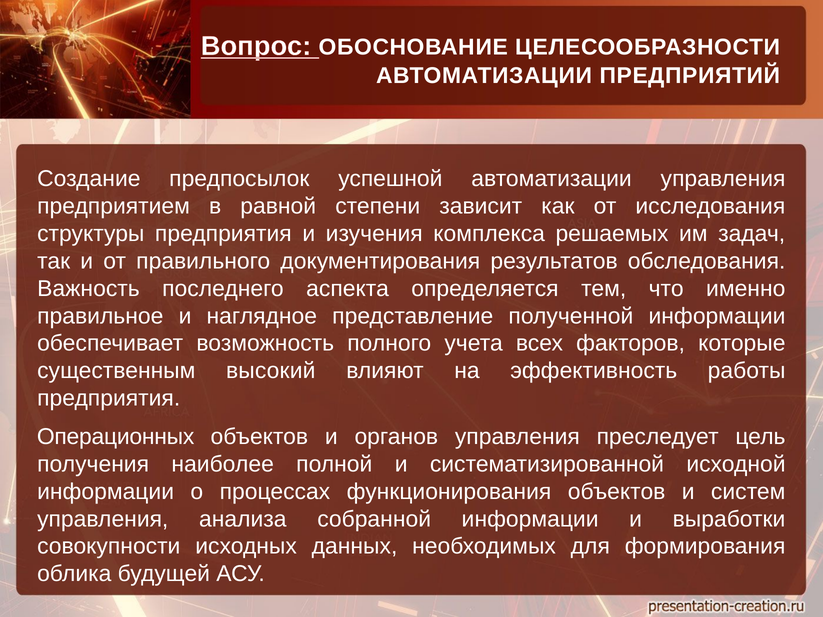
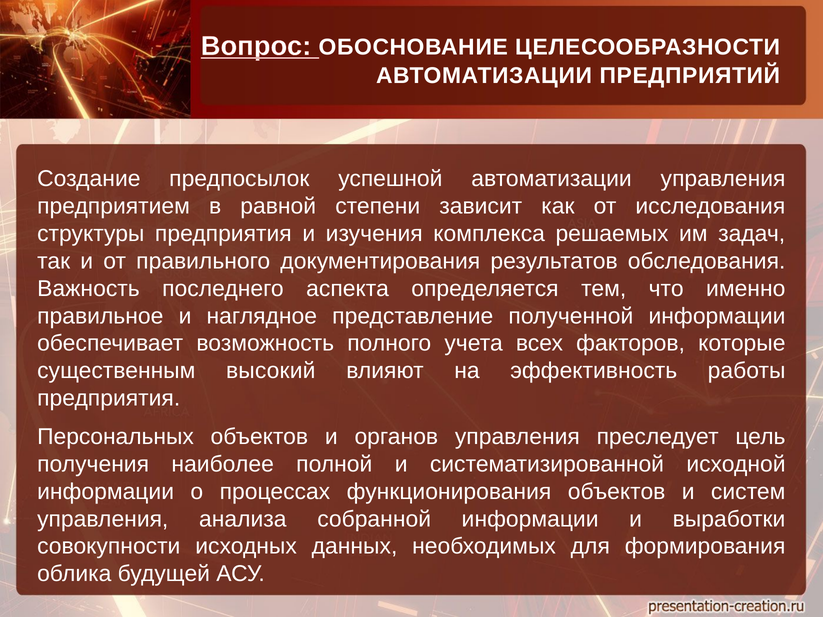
Операционных: Операционных -> Персональных (116, 437)
